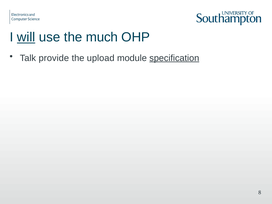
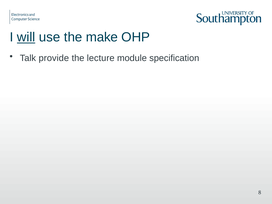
much: much -> make (102, 37)
upload: upload -> lecture (101, 58)
specification underline: present -> none (174, 58)
